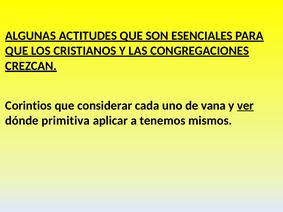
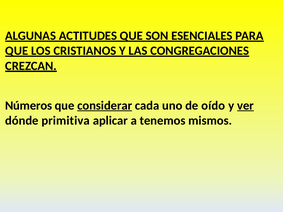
Corintios: Corintios -> Números (29, 106)
considerar underline: none -> present (105, 106)
vana: vana -> oído (213, 106)
